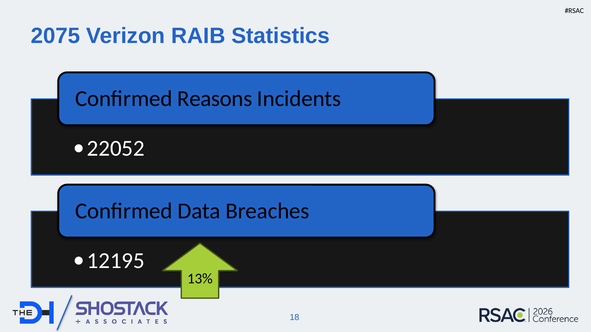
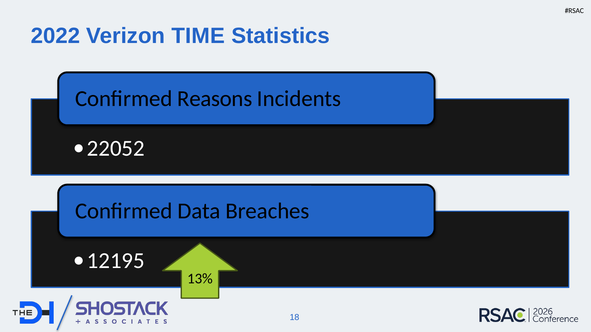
2075: 2075 -> 2022 (56, 36)
RAIB: RAIB -> TIME (198, 36)
